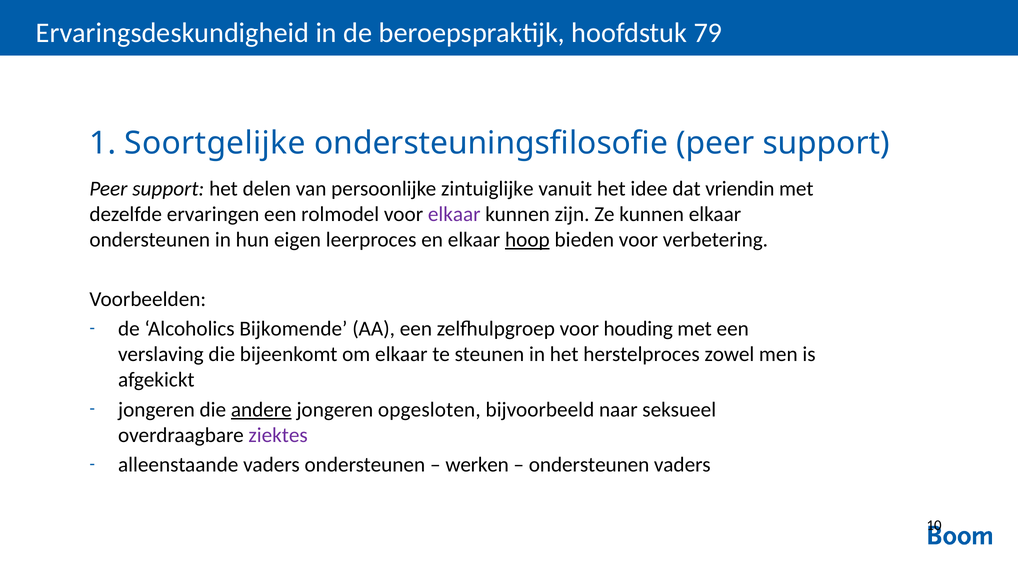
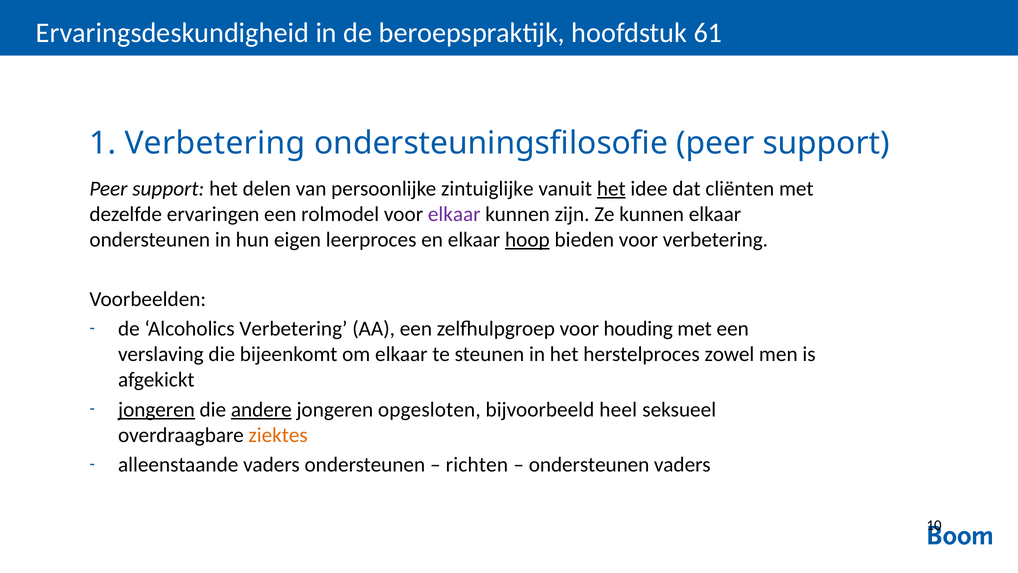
79: 79 -> 61 (708, 33)
1 Soortgelijke: Soortgelijke -> Verbetering (215, 143)
het underline: none -> present (611, 188)
vriendin: vriendin -> cliënten (740, 188)
Alcoholics Bijkomende: Bijkomende -> Verbetering (293, 329)
jongeren underline: none -> present (156, 409)
naar: naar -> heel (618, 409)
ziektes colour: purple -> orange (278, 435)
werken: werken -> richten (477, 465)
